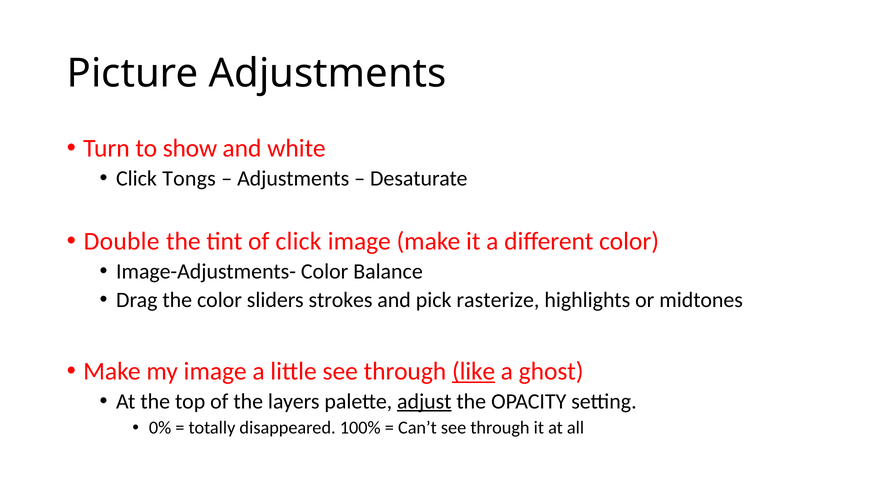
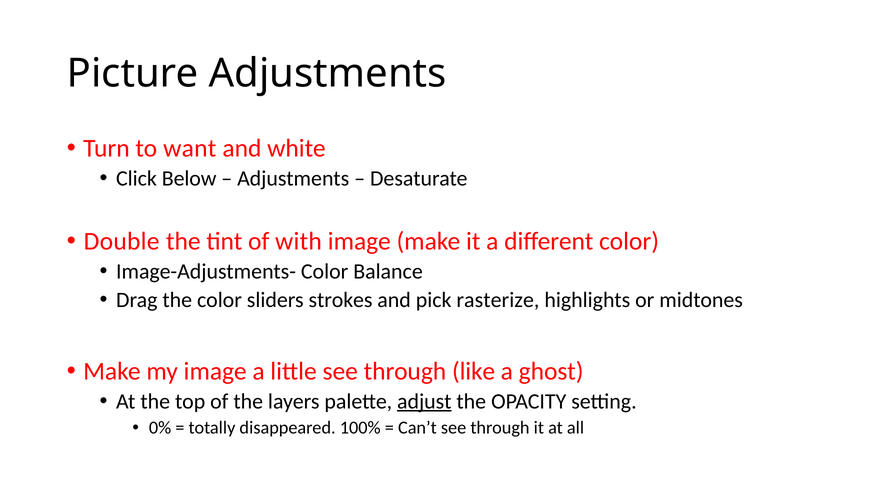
show: show -> want (190, 148)
Tongs: Tongs -> Below (189, 178)
of click: click -> with (298, 241)
like underline: present -> none (474, 371)
